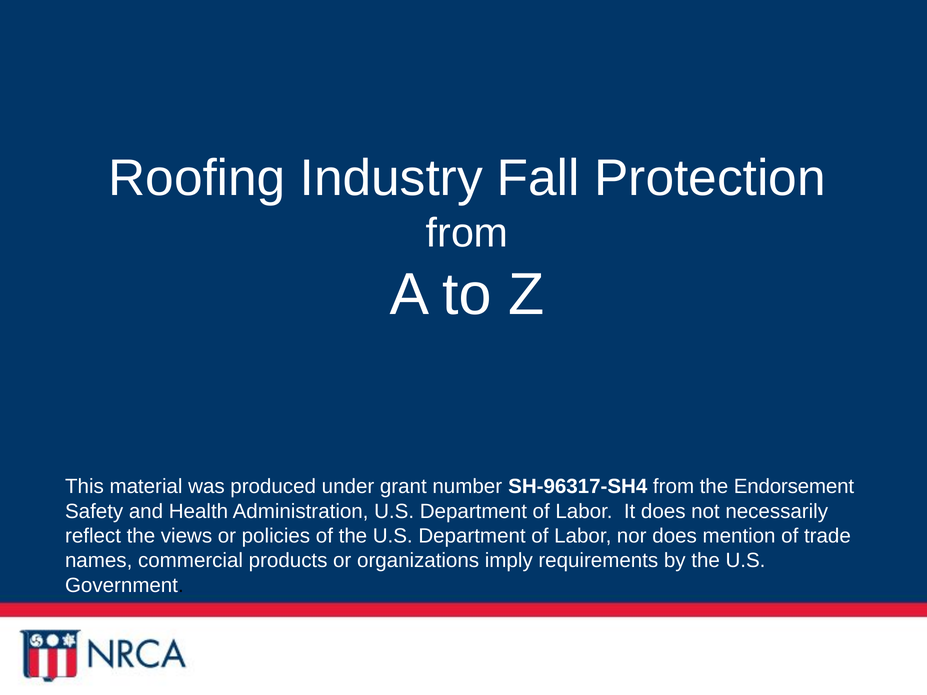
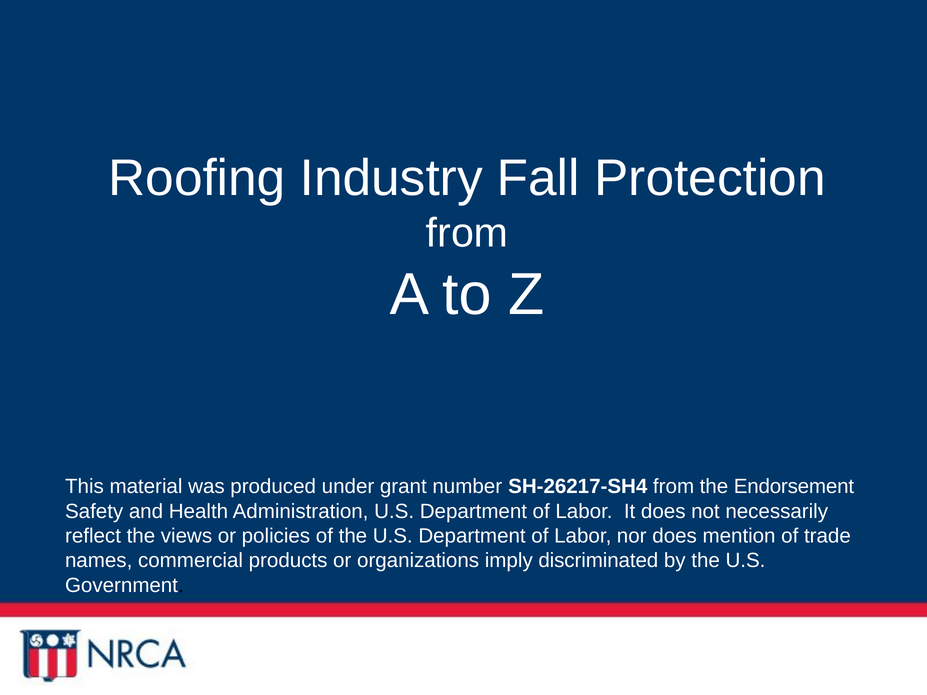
SH-96317-SH4: SH-96317-SH4 -> SH-26217-SH4 (578, 487)
requirements: requirements -> discriminated (598, 561)
